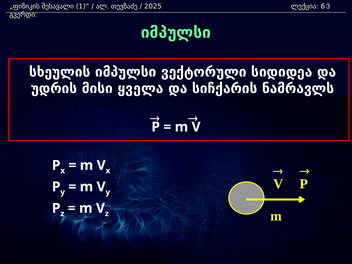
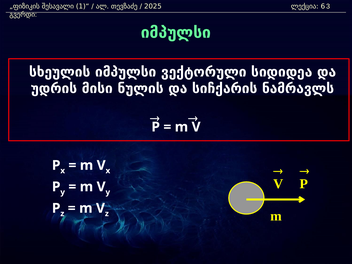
ყველა: ყველა -> ნულის (141, 89)
